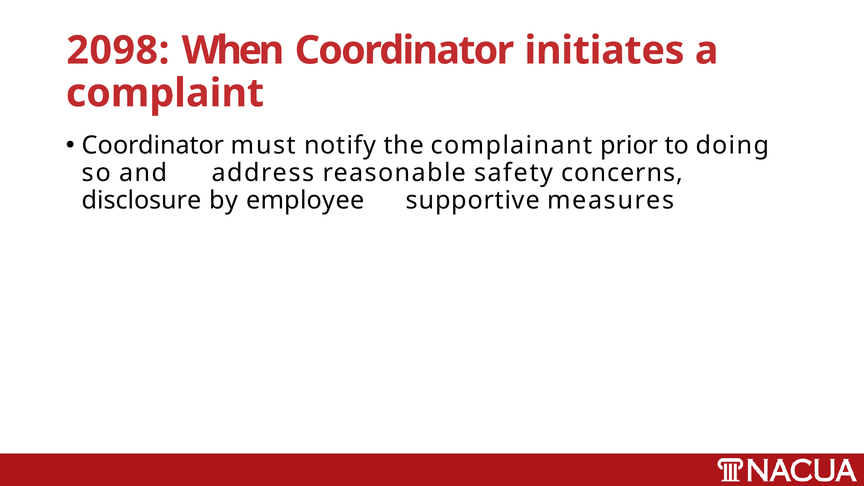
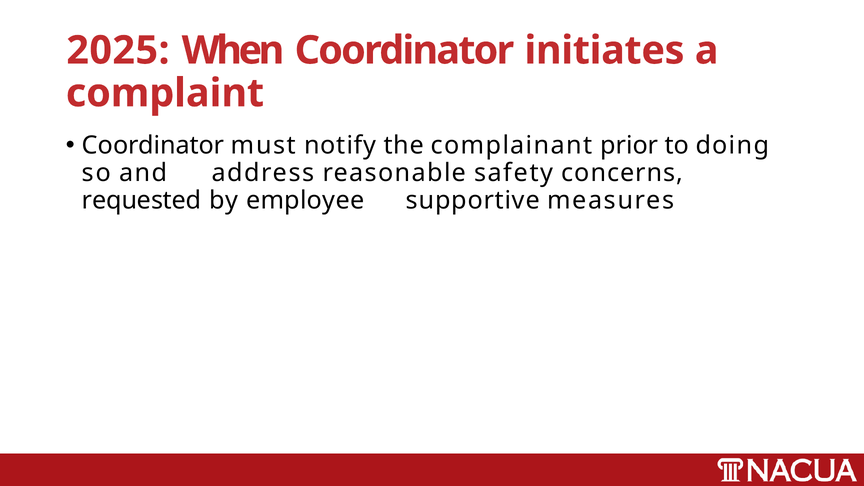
2098: 2098 -> 2025 (118, 50)
disclosure: disclosure -> requested (142, 200)
